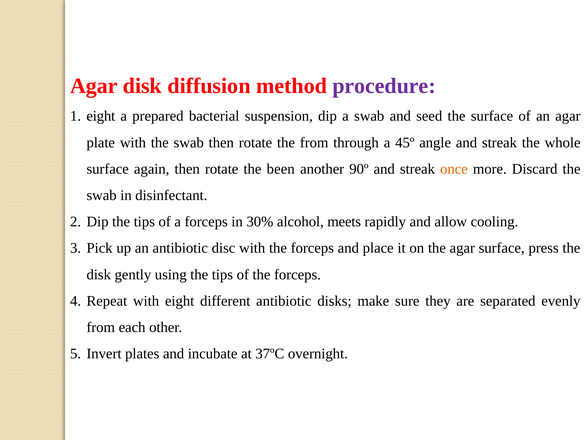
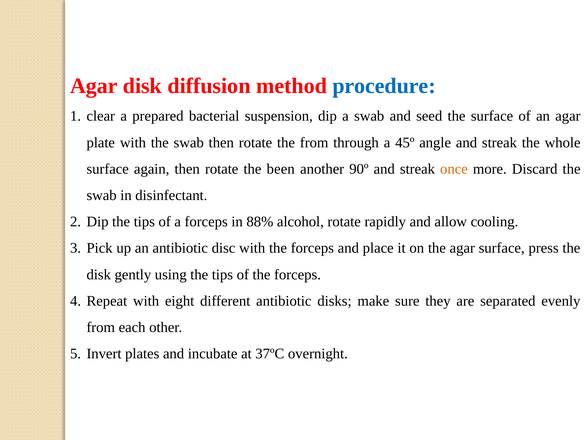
procedure colour: purple -> blue (384, 86)
eight: eight -> clear (101, 116)
30%: 30% -> 88% (260, 222)
alcohol meets: meets -> rotate (344, 222)
